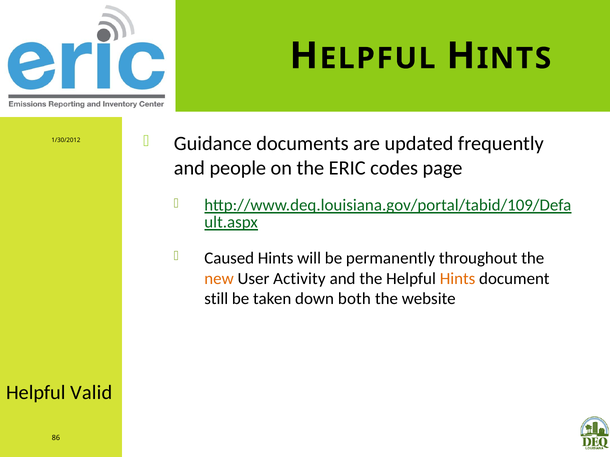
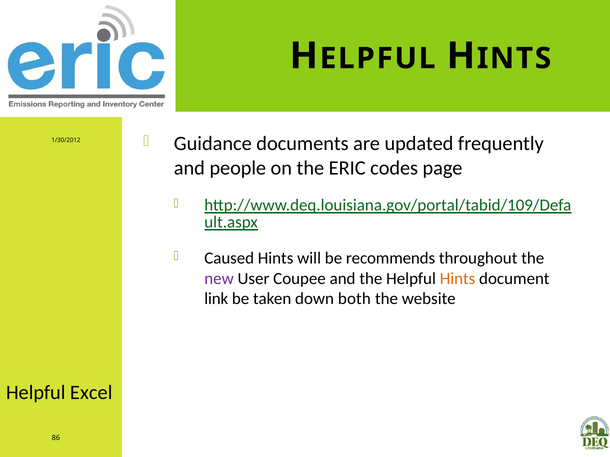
permanently: permanently -> recommends (391, 259)
new colour: orange -> purple (219, 279)
Activity: Activity -> Coupee (299, 279)
still: still -> link (216, 299)
Valid: Valid -> Excel (91, 393)
